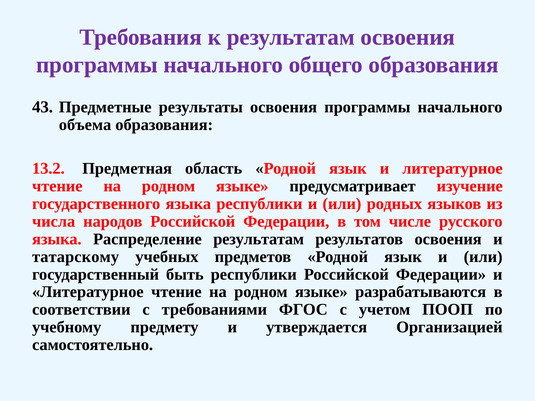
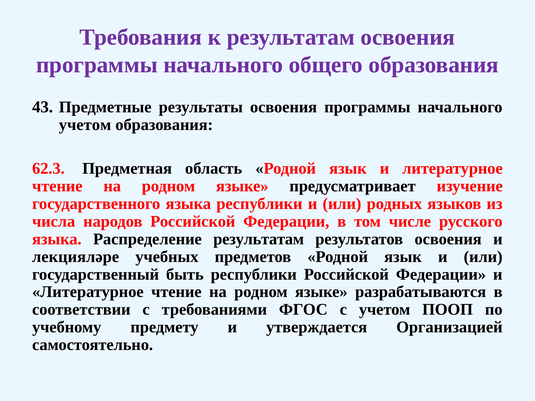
объема: объема -> учетом (85, 125)
13.2: 13.2 -> 62.3 (48, 169)
татарскому: татарскому -> лекцияләре (76, 257)
